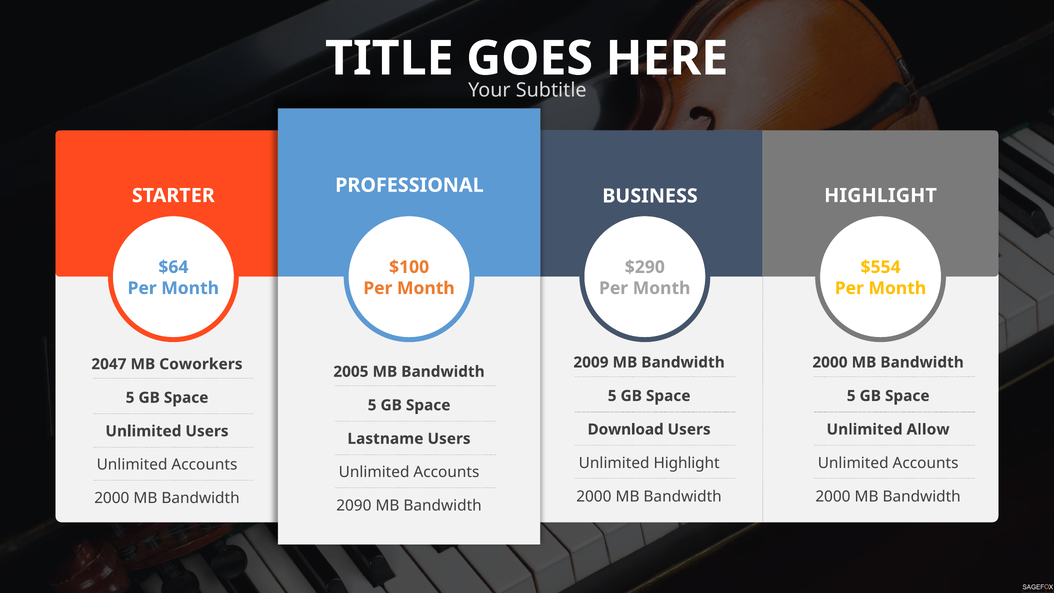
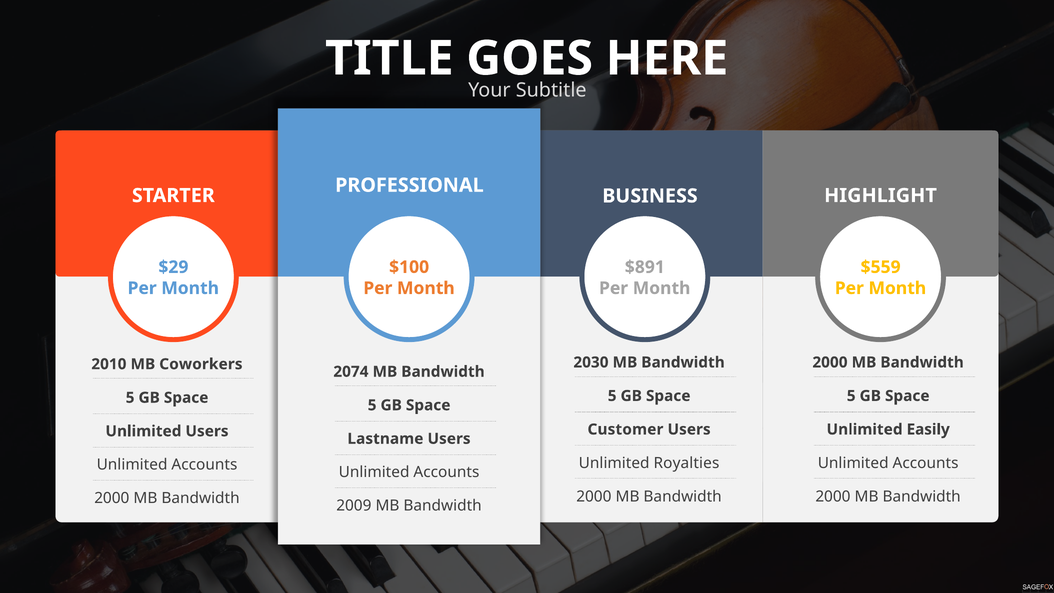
$64: $64 -> $29 (173, 267)
$290: $290 -> $891 (645, 267)
$554: $554 -> $559 (881, 267)
2009: 2009 -> 2030 (591, 362)
2047: 2047 -> 2010 (109, 364)
2005: 2005 -> 2074 (351, 372)
Download: Download -> Customer (625, 429)
Allow: Allow -> Easily (928, 429)
Unlimited Highlight: Highlight -> Royalties (686, 463)
2090: 2090 -> 2009 (354, 506)
